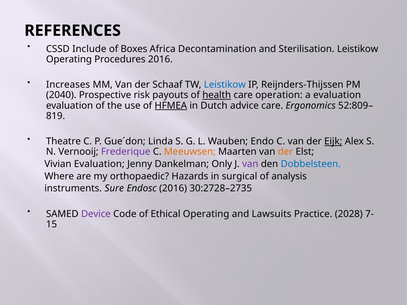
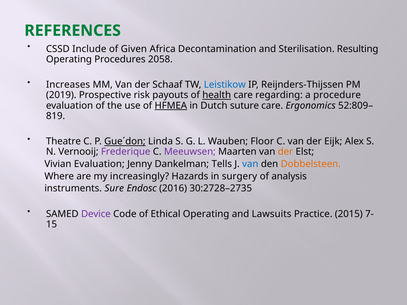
REFERENCES colour: black -> green (73, 31)
Boxes: Boxes -> Given (134, 49)
Sterilisation Leistikow: Leistikow -> Resulting (358, 49)
Procedures 2016: 2016 -> 2058 (160, 59)
2040: 2040 -> 2019 (61, 95)
operation: operation -> regarding (279, 95)
a evaluation: evaluation -> procedure (337, 95)
advice: advice -> suture (244, 106)
Gue´don underline: none -> present (125, 142)
Endo: Endo -> Floor (262, 142)
Eijk underline: present -> none (333, 142)
Meeuwsen colour: orange -> purple (190, 152)
Only: Only -> Tells (222, 164)
van colour: purple -> blue (250, 164)
Dobbelsteen colour: blue -> orange (311, 164)
orthopaedic: orthopaedic -> increasingly (140, 176)
surgical: surgical -> surgery (239, 176)
2028: 2028 -> 2015 (349, 214)
